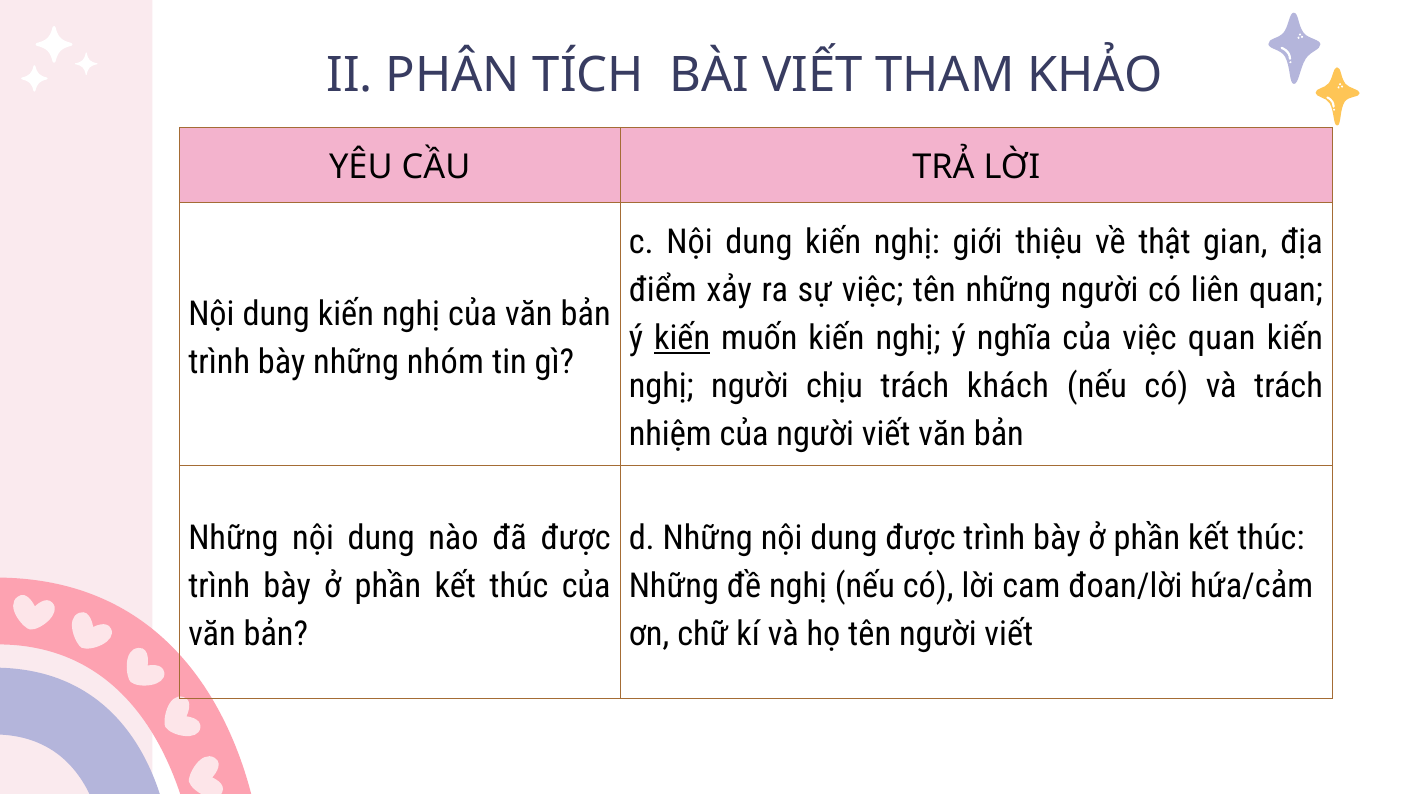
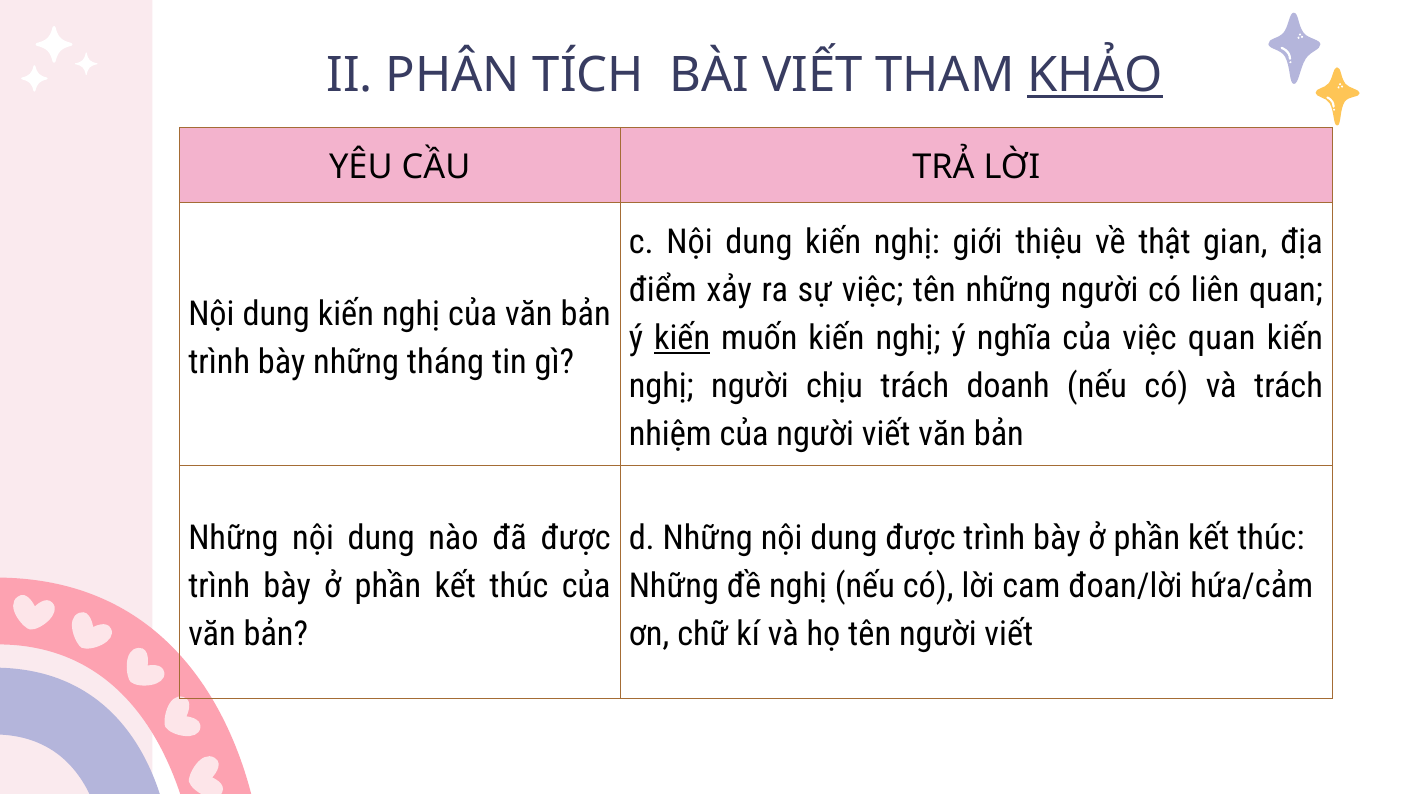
KHẢO underline: none -> present (1095, 75)
nhóm: nhóm -> tháng (445, 362)
khách: khách -> doanh (1008, 386)
